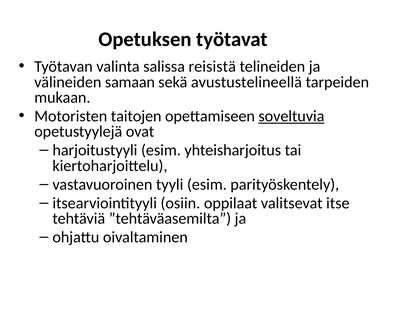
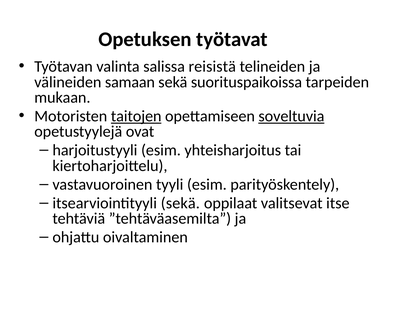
avustustelineellä: avustustelineellä -> suorituspaikoissa (247, 82)
taitojen underline: none -> present (136, 116)
itsearviointityyli osiin: osiin -> sekä (180, 203)
